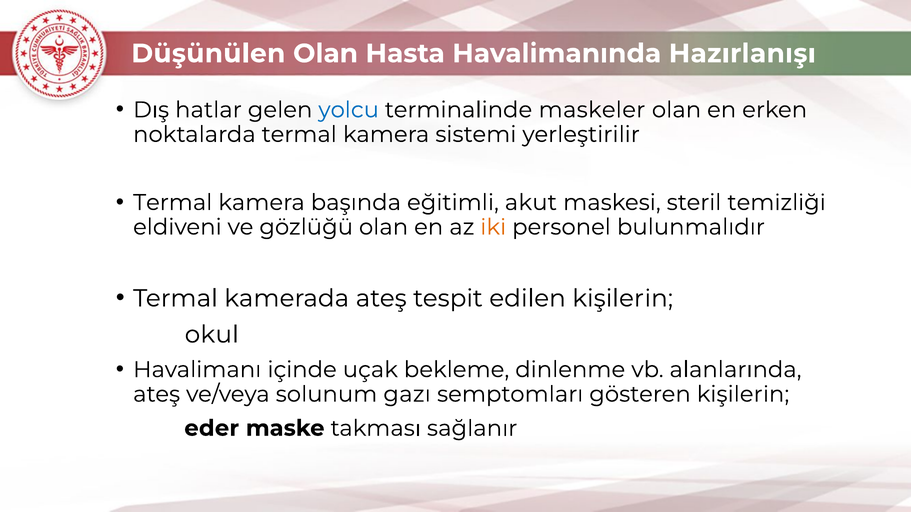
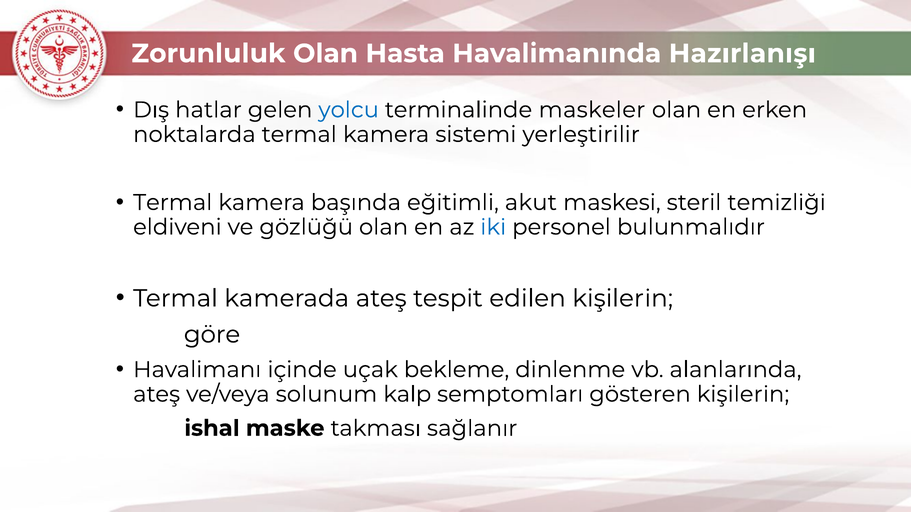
Düşünülen: Düşünülen -> Zorunluluk (208, 54)
iki colour: orange -> blue (493, 227)
okul: okul -> göre (212, 335)
gazı: gazı -> kalp (407, 395)
eder: eder -> ishal (212, 429)
